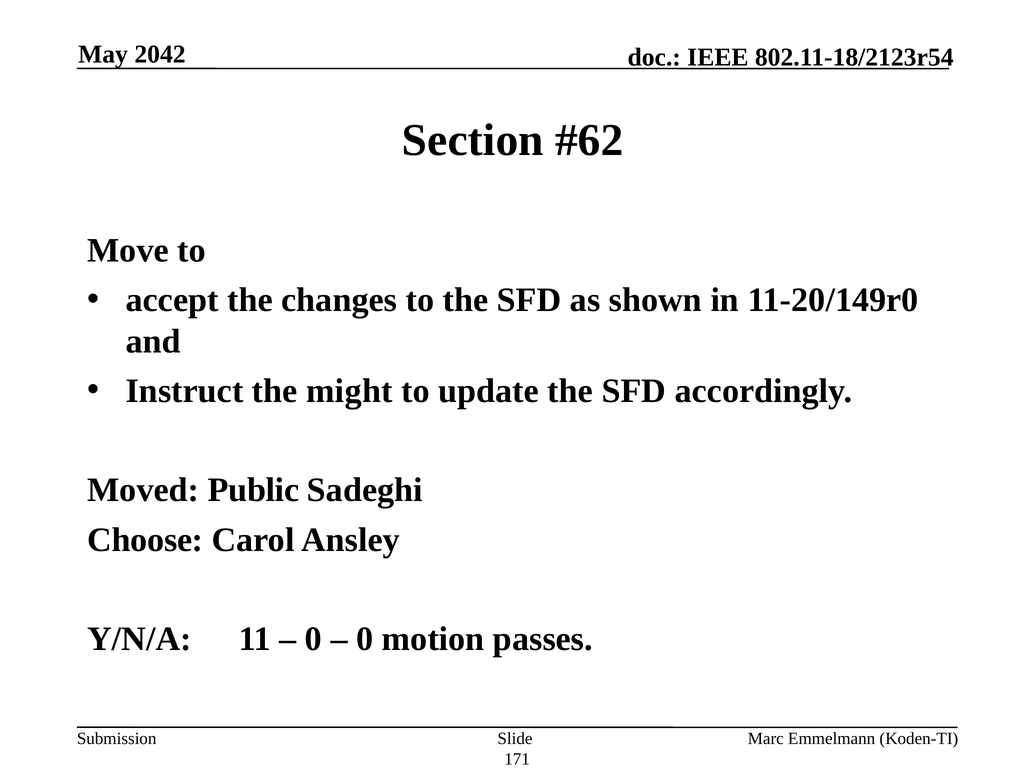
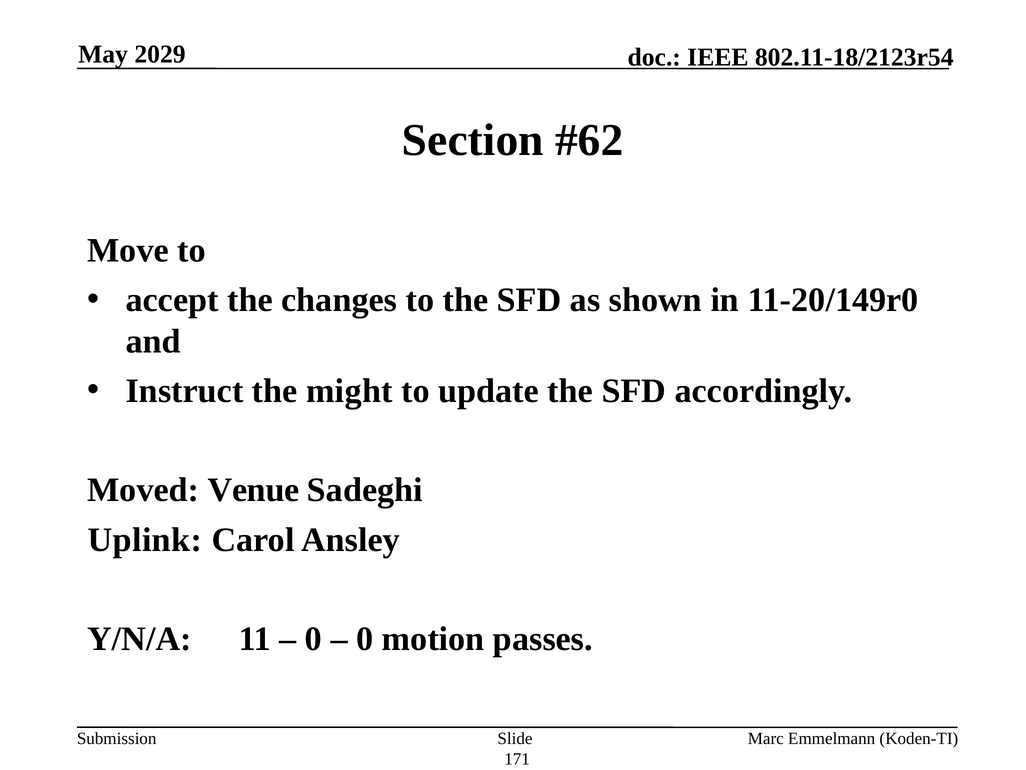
2042: 2042 -> 2029 (160, 54)
Public: Public -> Venue (254, 490)
Choose: Choose -> Uplink (145, 539)
